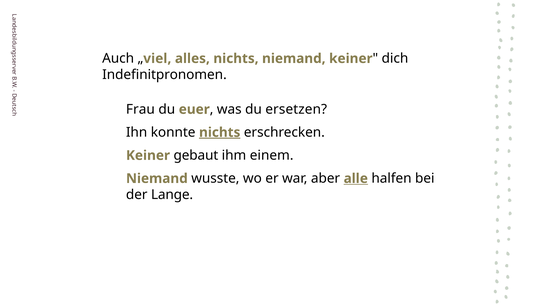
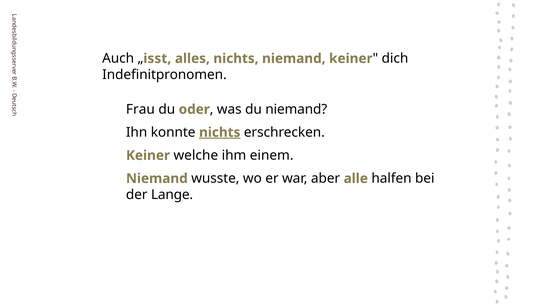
viel: viel -> isst (157, 58)
euer: euer -> oder (194, 109)
du ersetzen: ersetzen -> niemand (296, 109)
gebaut: gebaut -> welche (196, 155)
alle underline: present -> none (356, 178)
